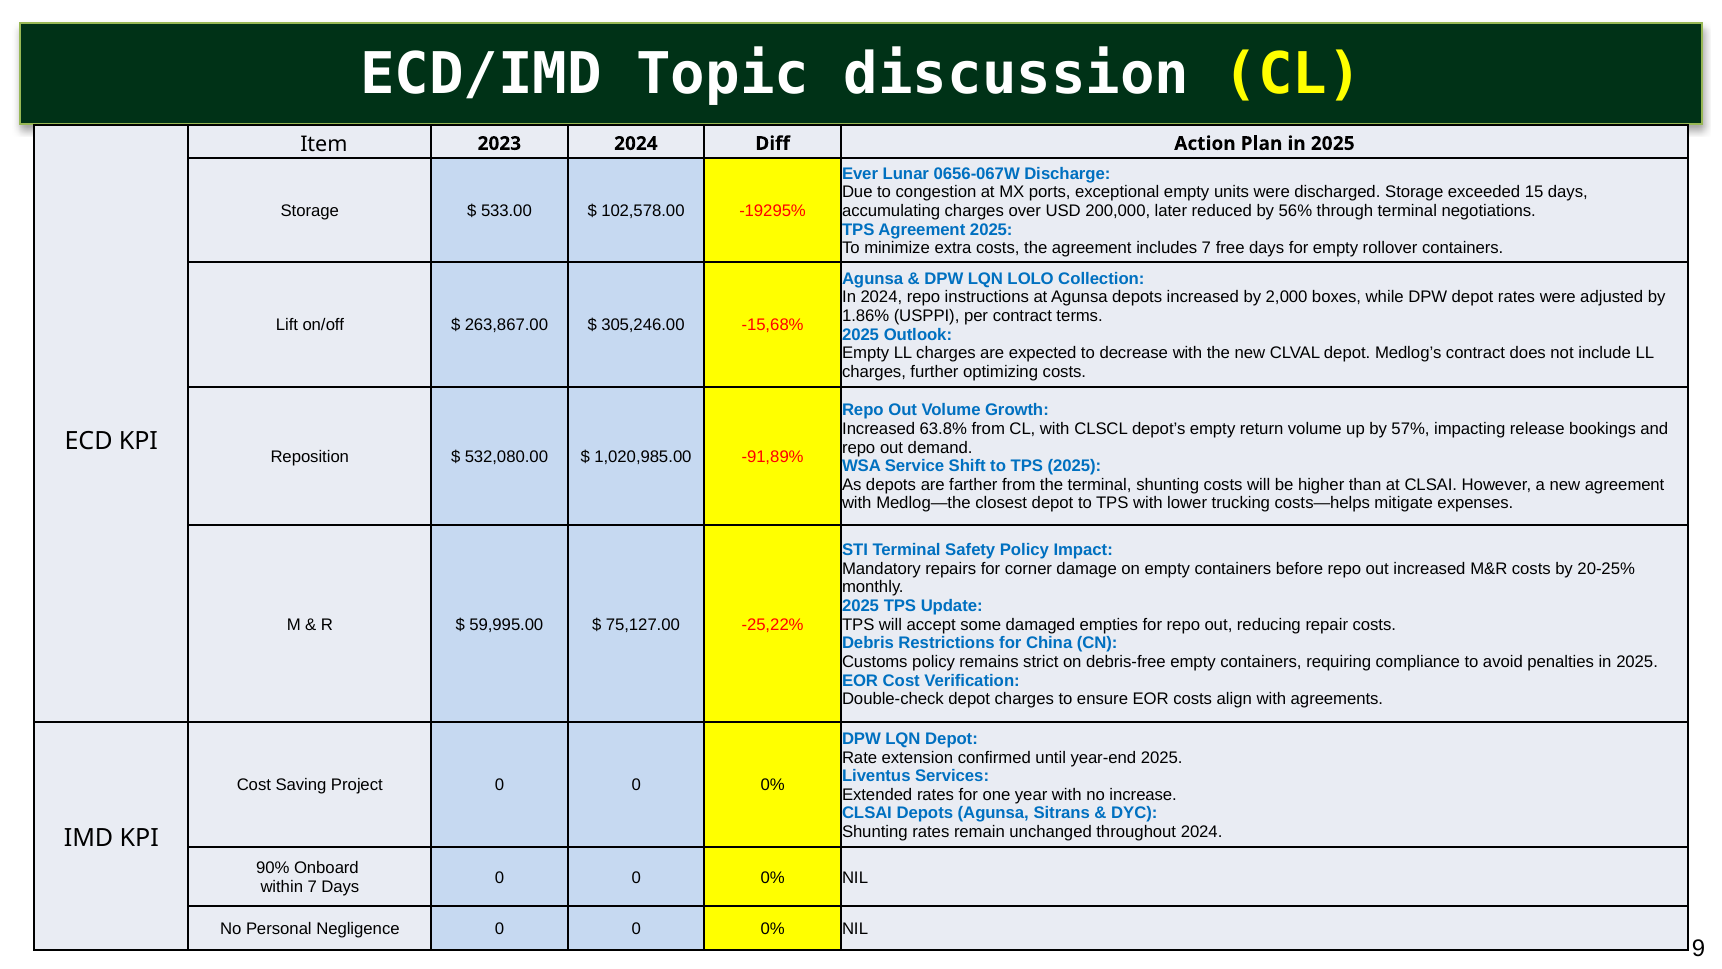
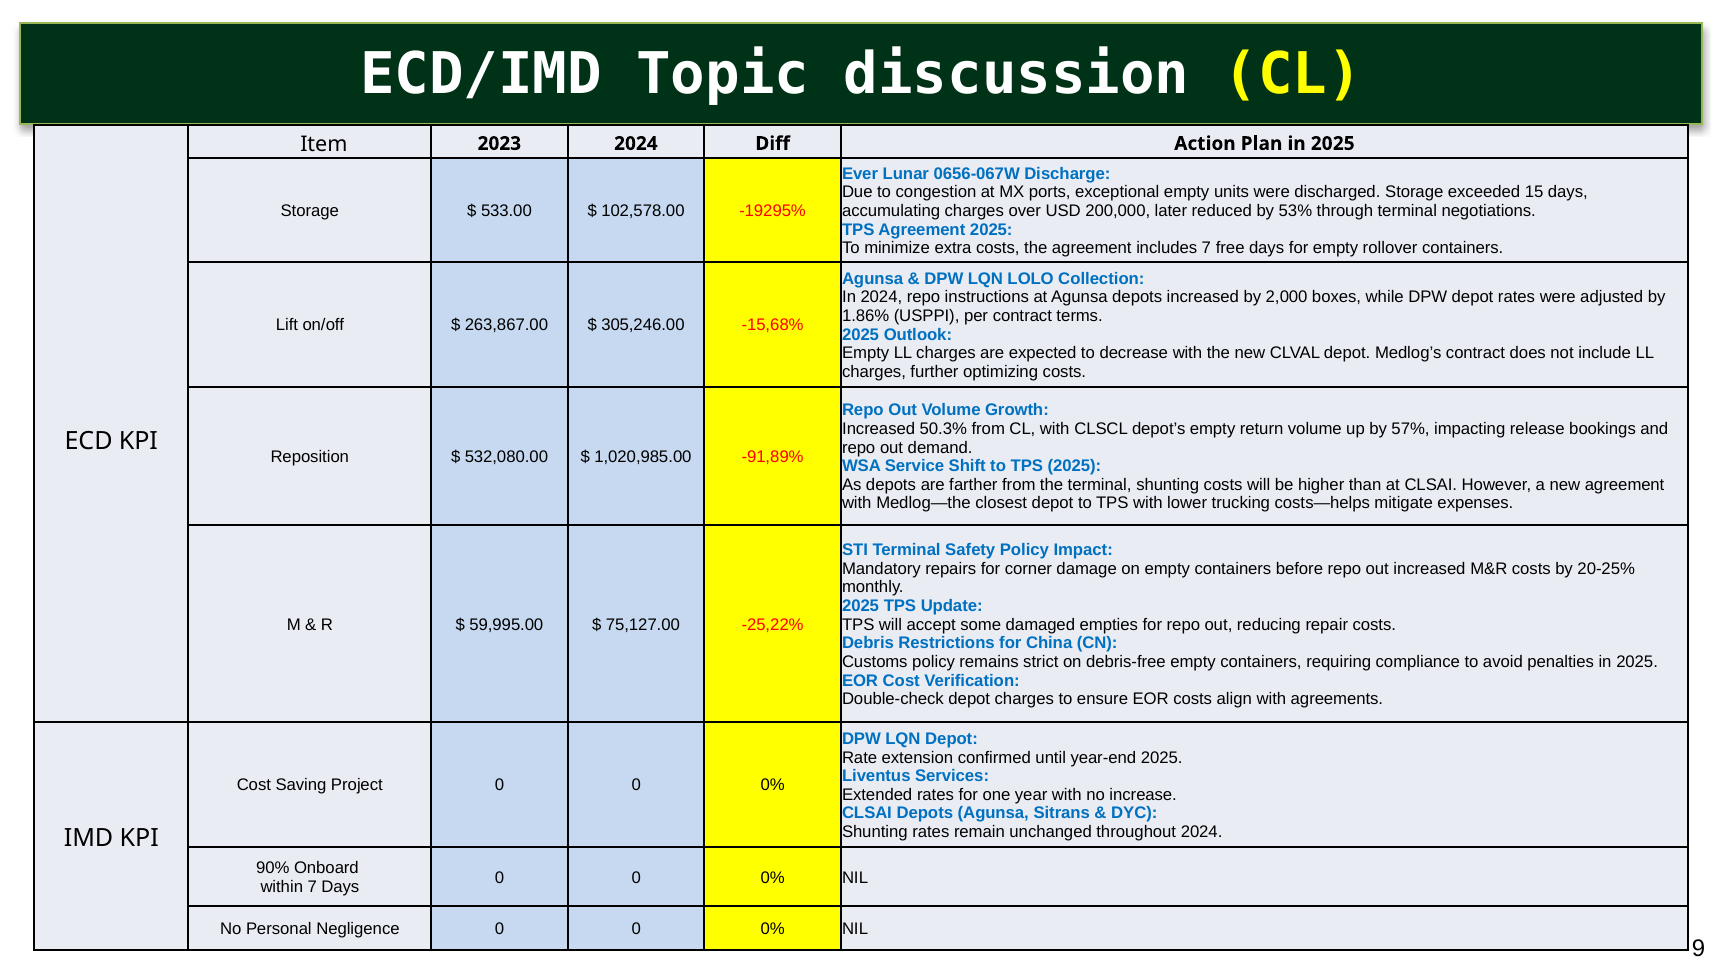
56%: 56% -> 53% (1295, 211)
63.8%: 63.8% -> 50.3% (943, 429)
